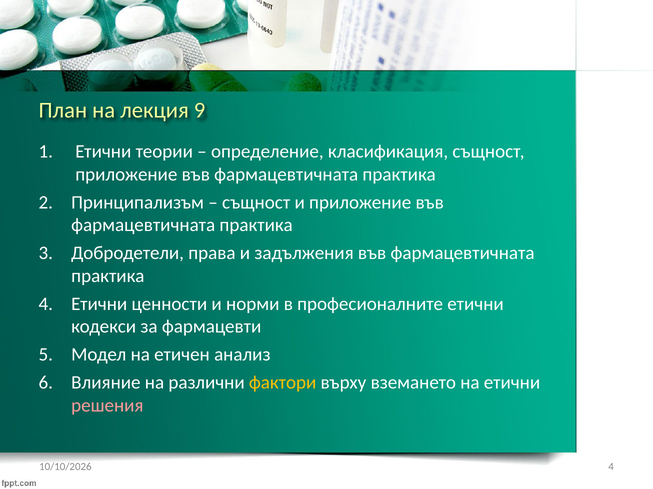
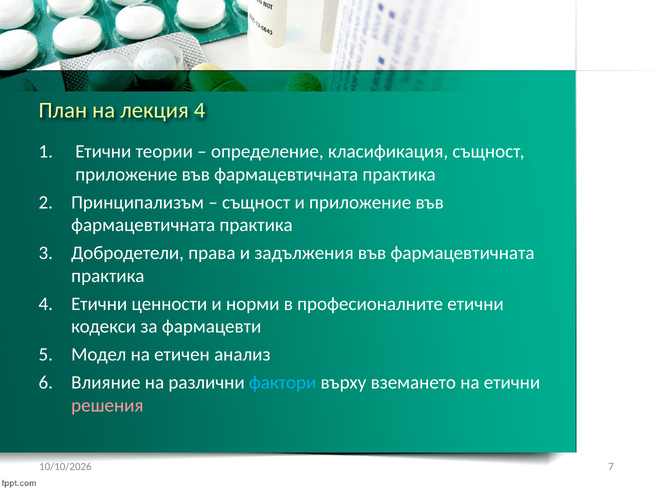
лекция 9: 9 -> 4 (200, 111)
фактори colour: yellow -> light blue (283, 383)
4: 4 -> 7 (611, 468)
